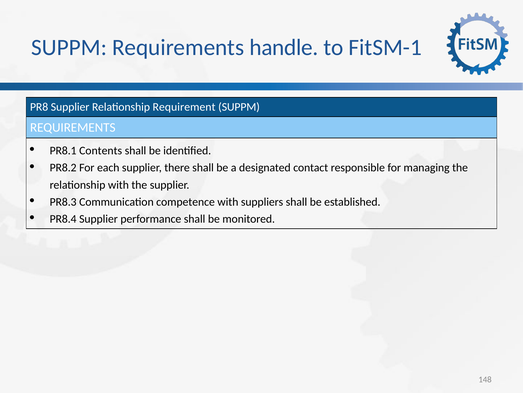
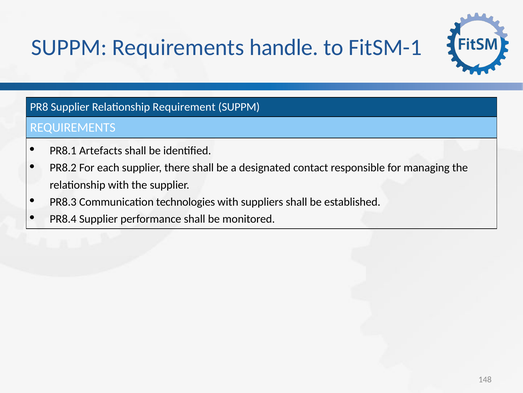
Contents: Contents -> Artefacts (101, 150)
competence: competence -> technologies (186, 202)
